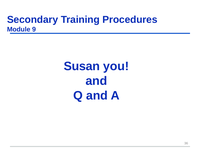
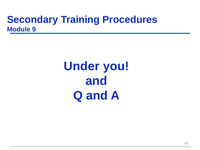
Susan: Susan -> Under (82, 66)
